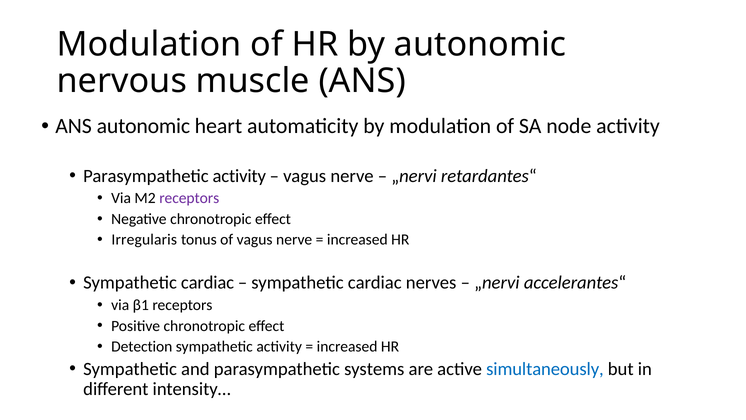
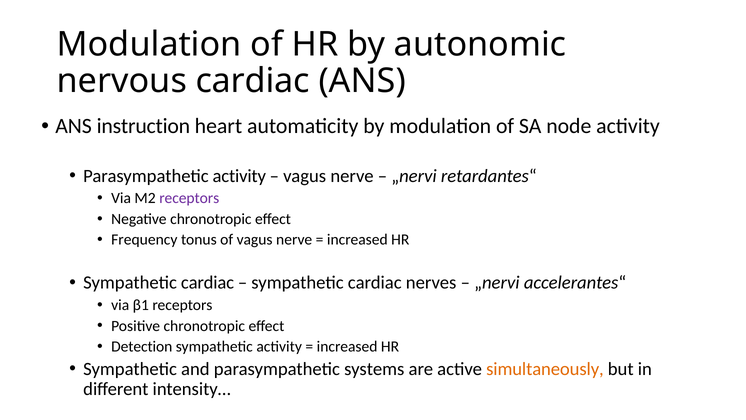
nervous muscle: muscle -> cardiac (253, 81)
ANS autonomic: autonomic -> instruction (143, 126)
Irregularis: Irregularis -> Frequency (144, 240)
simultaneously colour: blue -> orange (545, 369)
